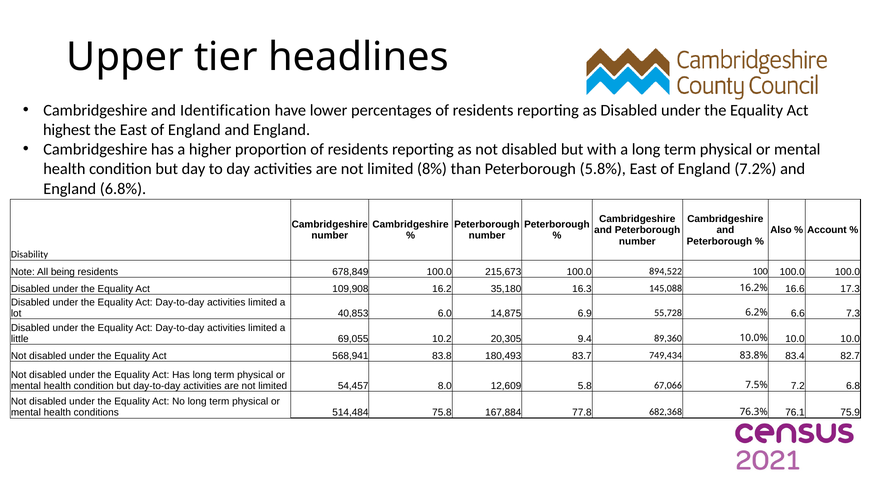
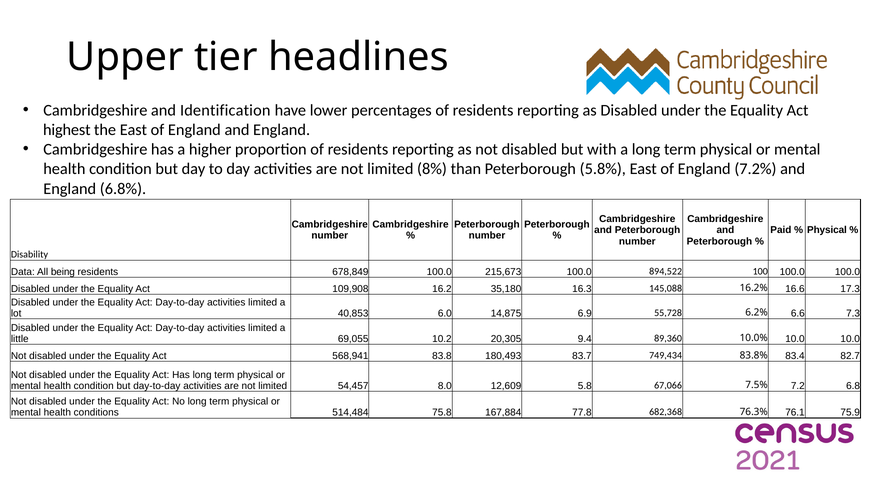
Also: Also -> Paid (781, 230)
Account: Account -> Physical (827, 230)
Note: Note -> Data (23, 272)
